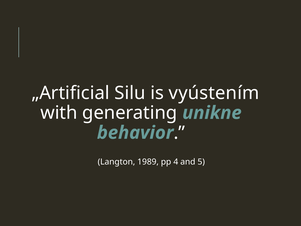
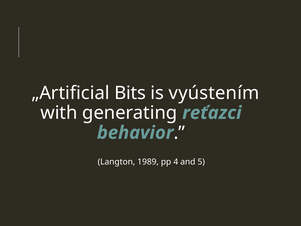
Silu: Silu -> Bits (130, 93)
unikne: unikne -> reťazci (212, 113)
